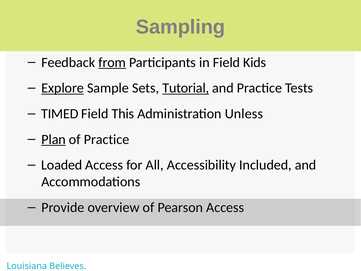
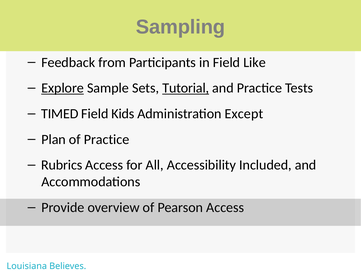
from underline: present -> none (112, 62)
Kids: Kids -> Like (255, 62)
This: This -> Kids (123, 114)
Unless: Unless -> Except (244, 114)
Plan underline: present -> none (54, 139)
Loaded: Loaded -> Rubrics (62, 165)
